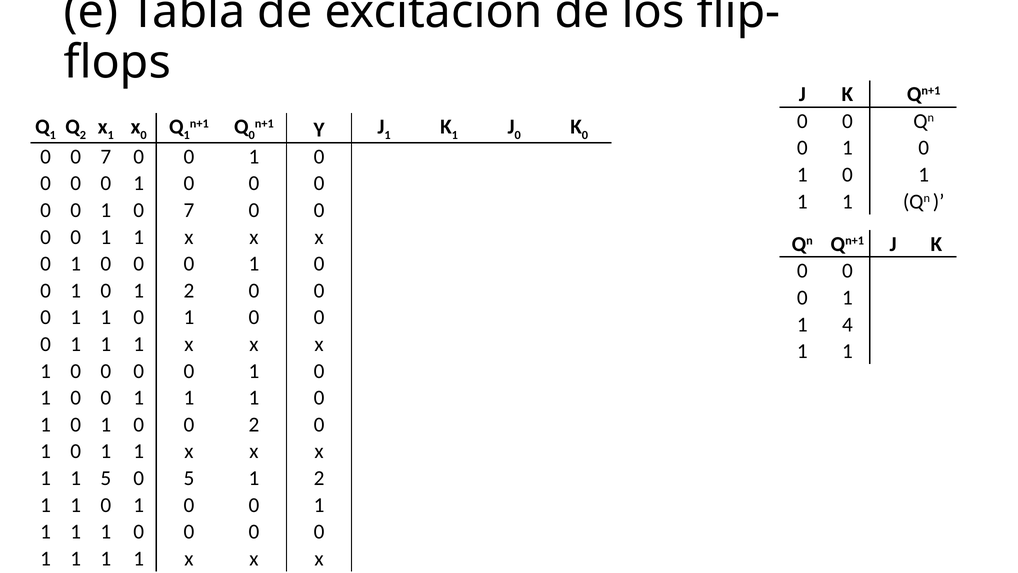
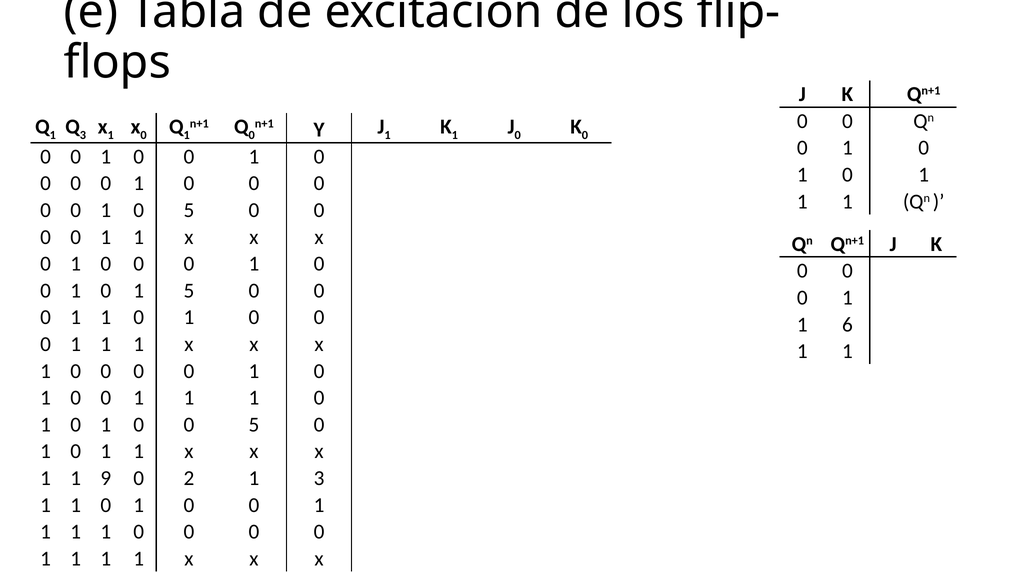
2: 2 -> 3 (83, 135)
7: 7 -> 1 (106, 157)
1 0 7: 7 -> 5 (189, 210)
0 1 2: 2 -> 5 (189, 290)
4: 4 -> 6 (847, 324)
0 0 2: 2 -> 5 (254, 424)
1 5: 5 -> 9 (106, 478)
0 5: 5 -> 2 (189, 478)
2: 2 -> 3 (319, 478)
